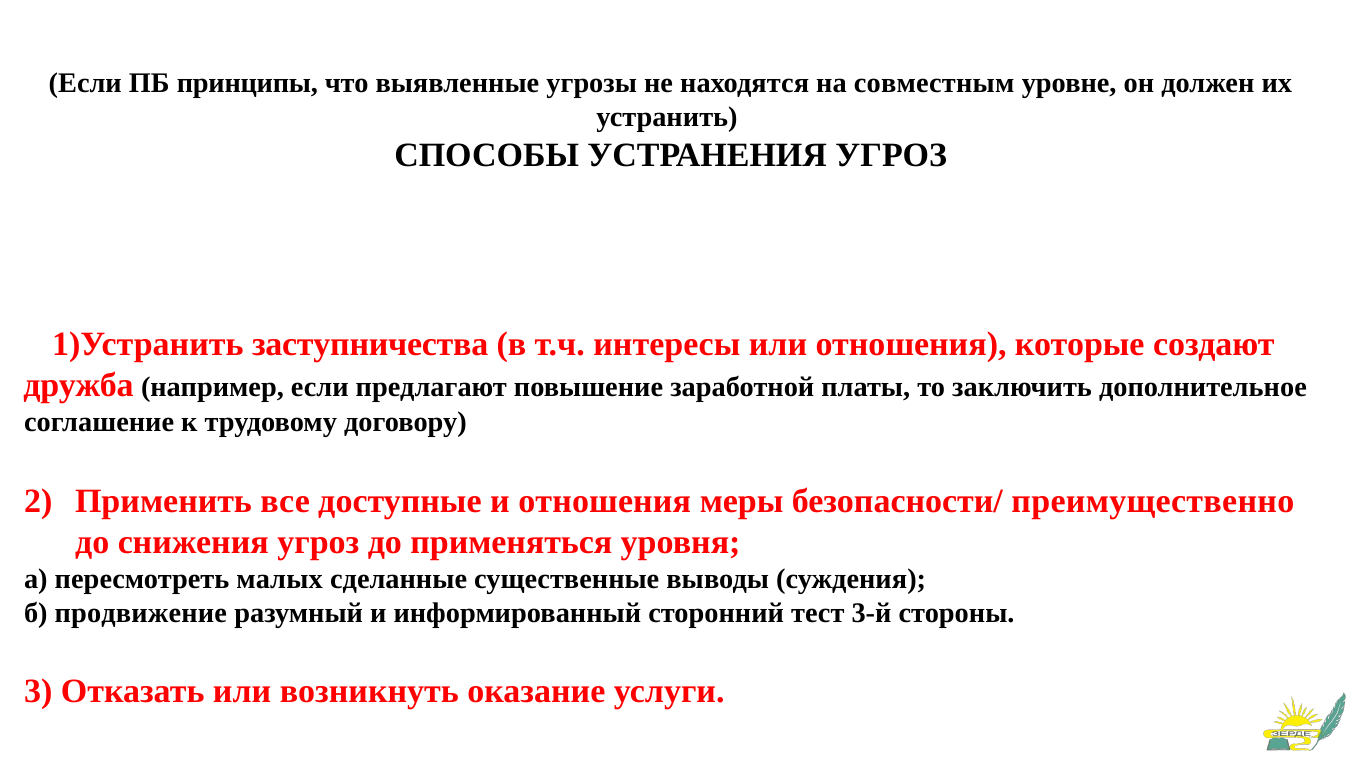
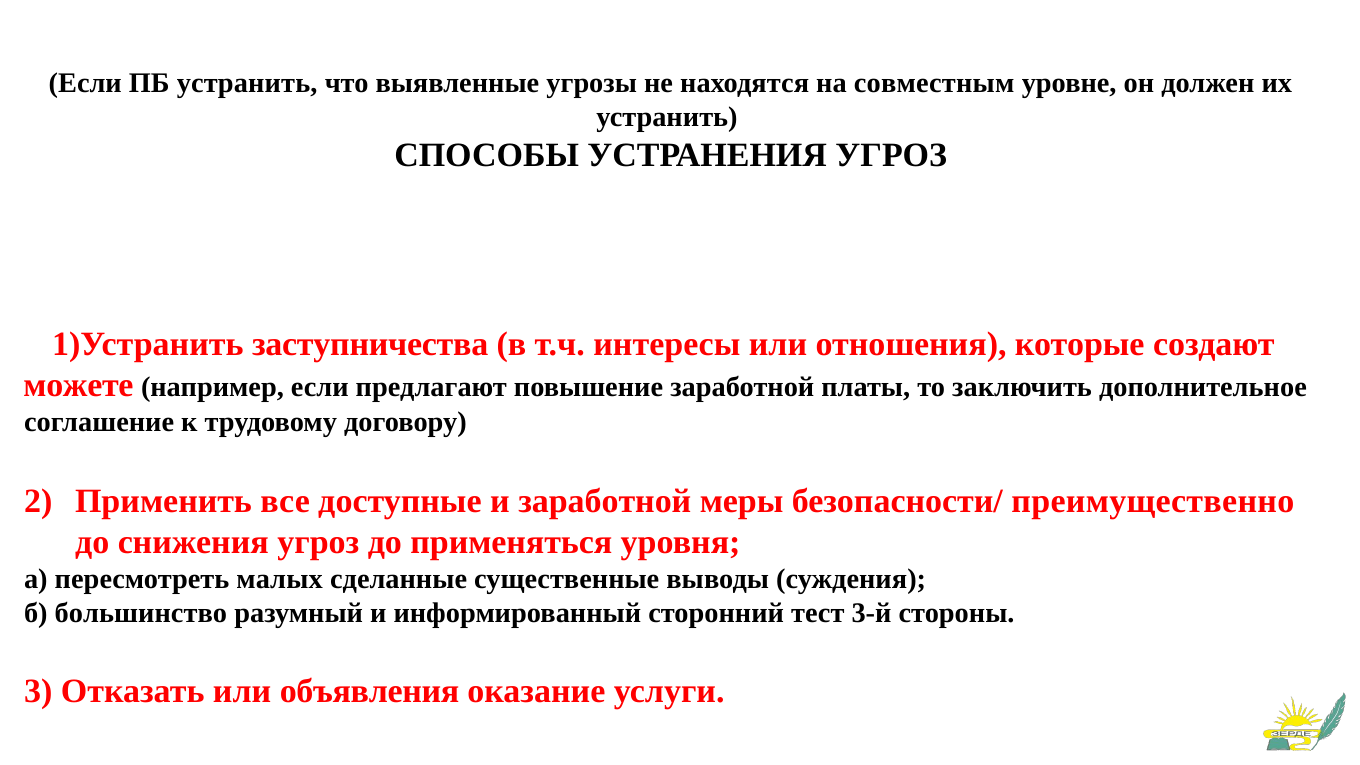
ПБ принципы: принципы -> устранить (247, 84)
дружба: дружба -> можете (78, 385)
и отношения: отношения -> заработной (605, 501)
продвижение: продвижение -> большинство (141, 613)
возникнуть: возникнуть -> объявления (370, 692)
